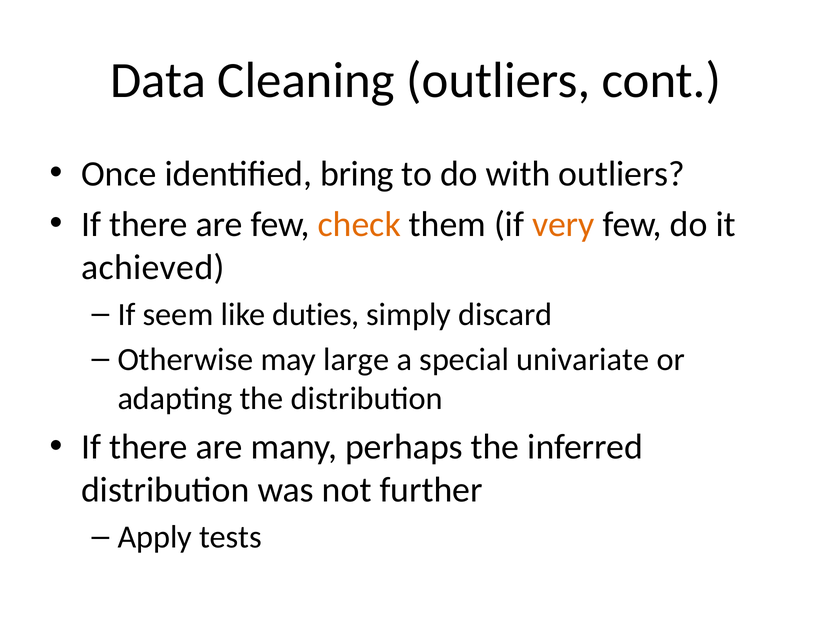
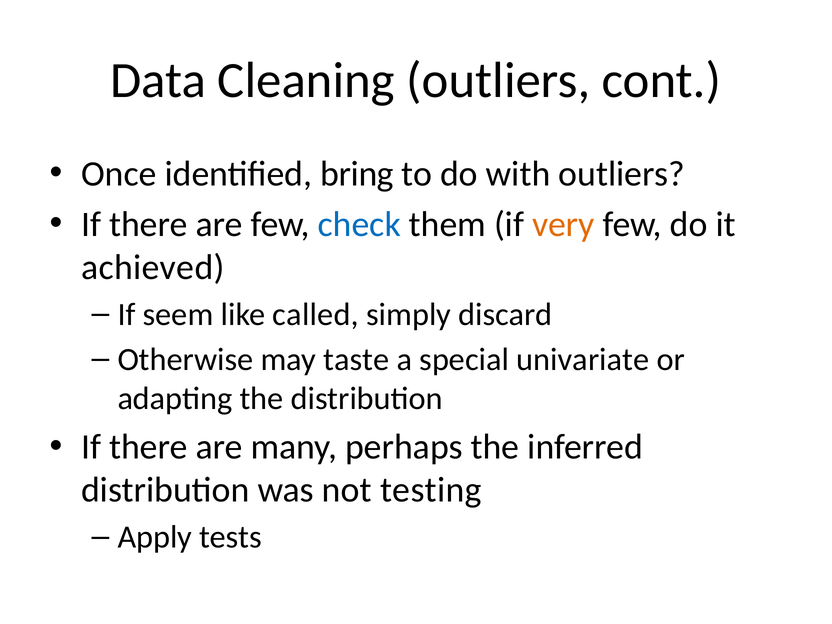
check colour: orange -> blue (359, 224)
duties: duties -> called (316, 314)
large: large -> taste (356, 360)
further: further -> testing (431, 490)
